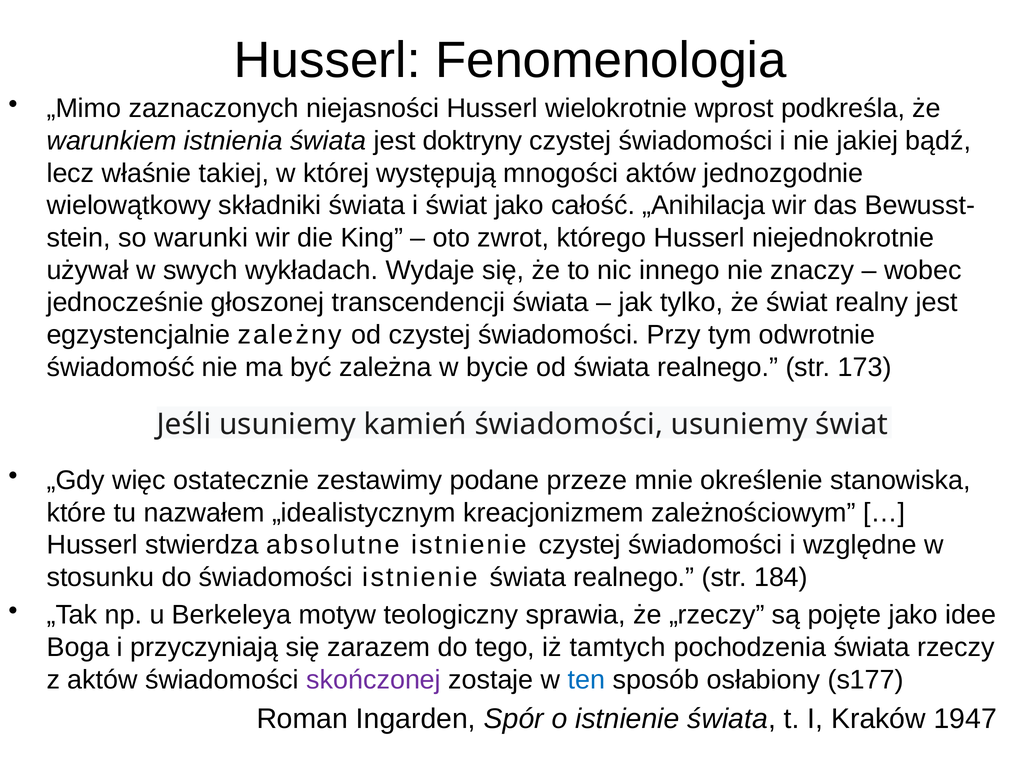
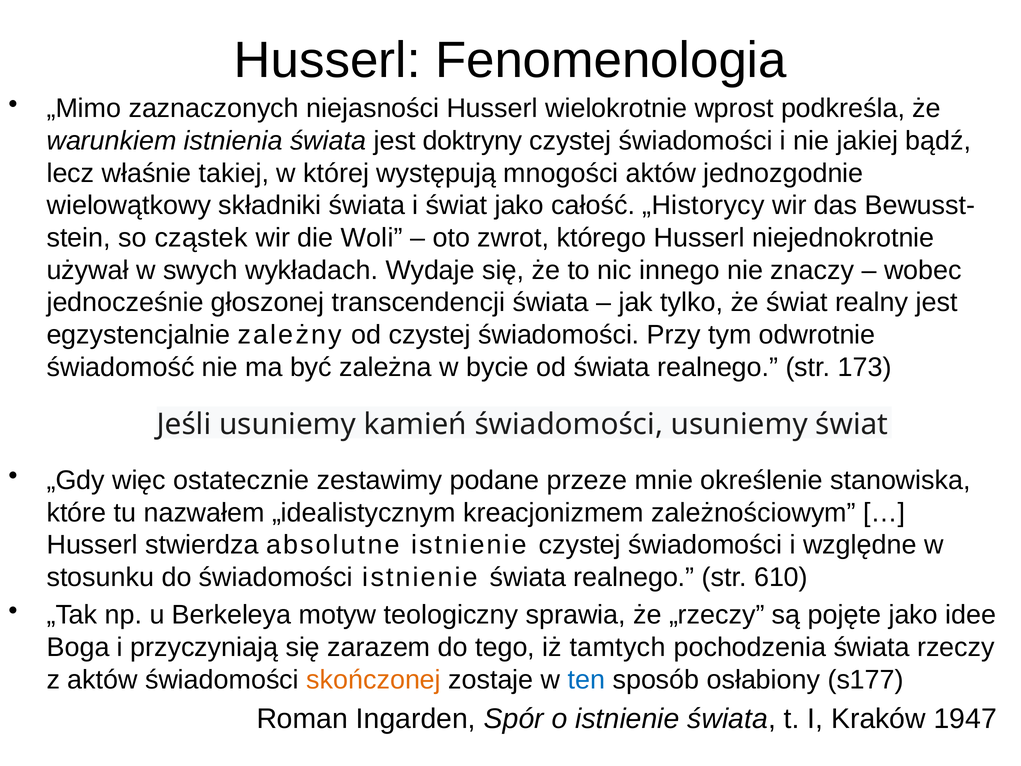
„Anihilacja: „Anihilacja -> „Historycy (703, 205)
warunki: warunki -> cząstek (201, 238)
King: King -> Woli (372, 238)
184: 184 -> 610 (781, 577)
skończonej colour: purple -> orange (374, 679)
